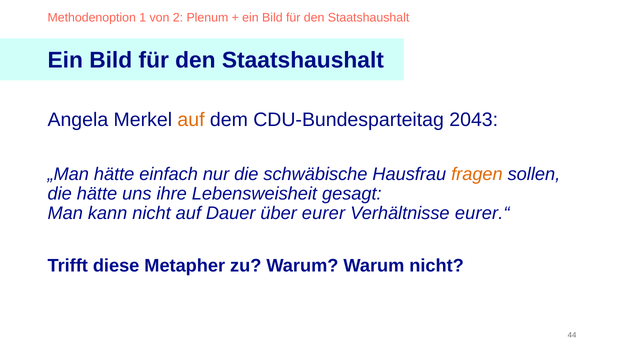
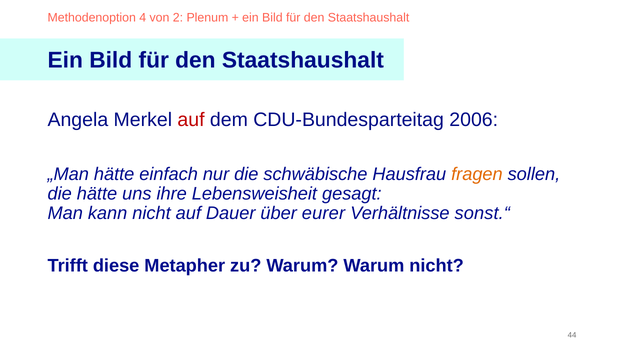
1: 1 -> 4 (143, 18)
auf colour: orange -> red (191, 120)
2043: 2043 -> 2006 (474, 120)
eurer.“: eurer.“ -> sonst.“ (482, 213)
